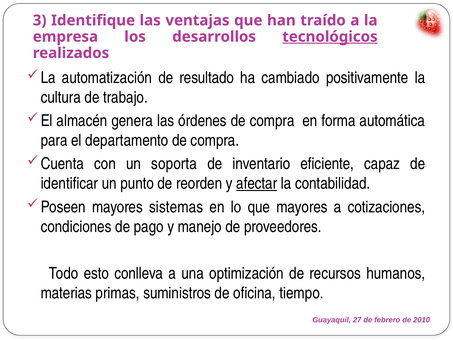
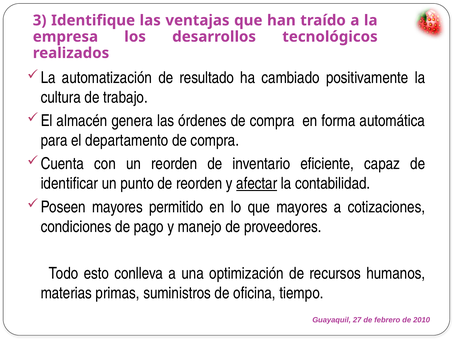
tecnológicos underline: present -> none (330, 37)
un soporta: soporta -> reorden (174, 164)
sistemas: sistemas -> permitido (176, 207)
